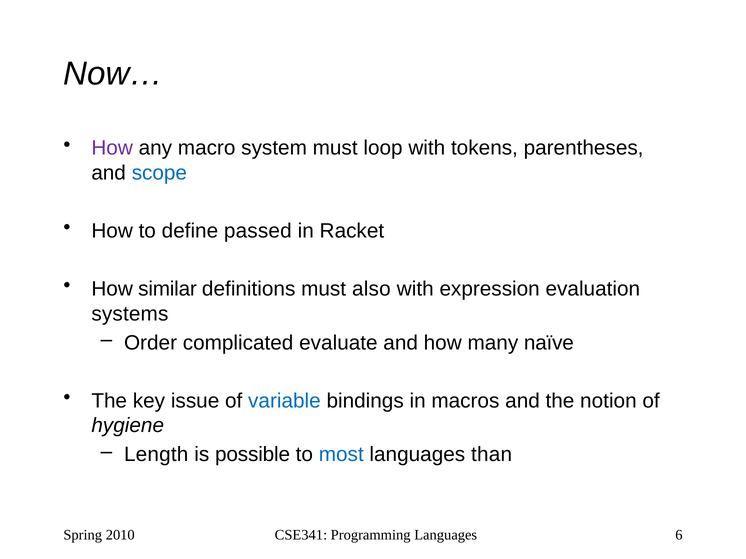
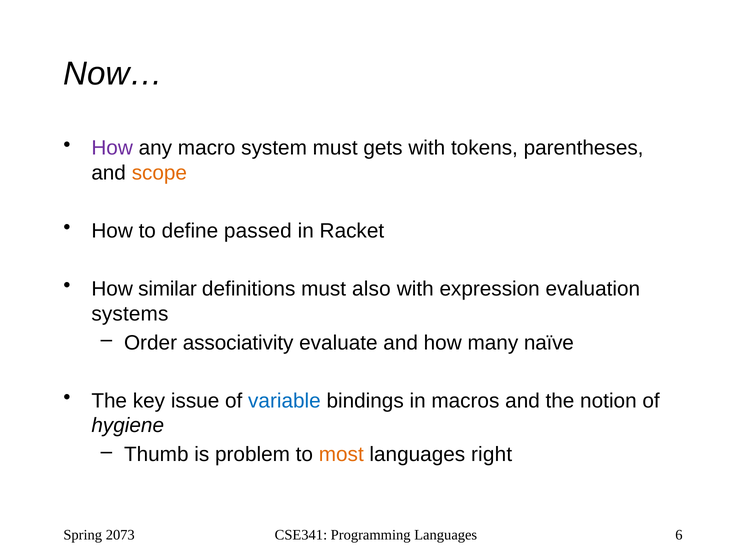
loop: loop -> gets (383, 148)
scope colour: blue -> orange (159, 173)
complicated: complicated -> associativity (238, 343)
Length: Length -> Thumb (156, 455)
possible: possible -> problem (253, 455)
most colour: blue -> orange (341, 455)
than: than -> right (492, 455)
2010: 2010 -> 2073 (120, 536)
